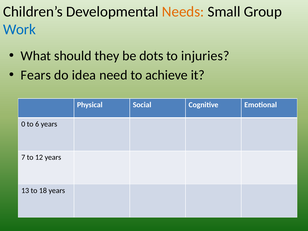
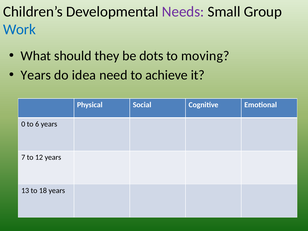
Needs colour: orange -> purple (183, 12)
injuries: injuries -> moving (205, 56)
Fears: Fears -> Years (36, 75)
